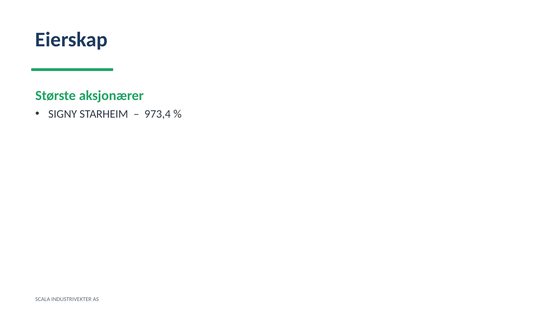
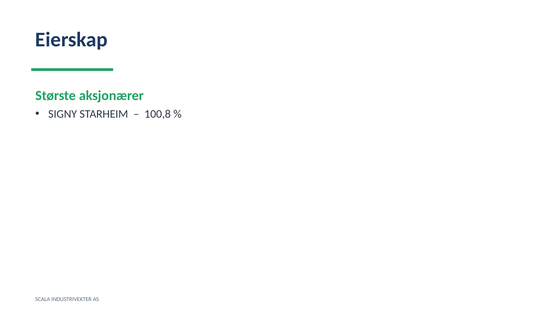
973,4: 973,4 -> 100,8 (158, 114)
